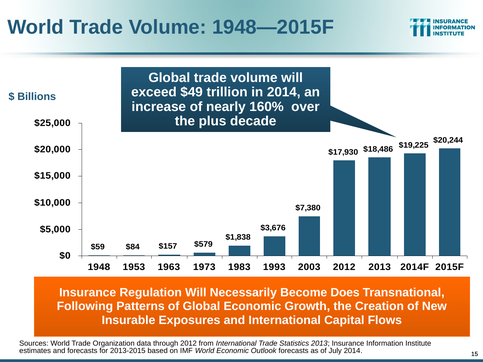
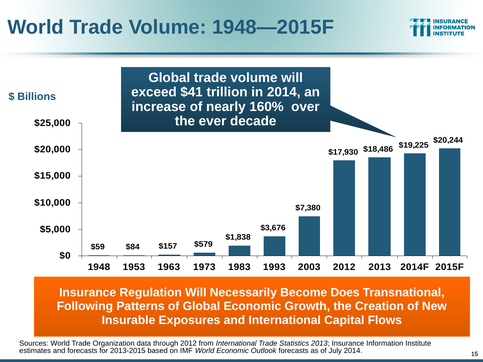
$49: $49 -> $41 (192, 92)
plus: plus -> ever (213, 121)
